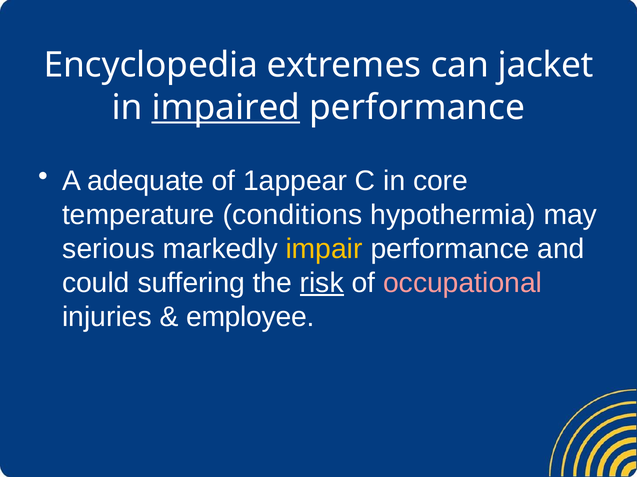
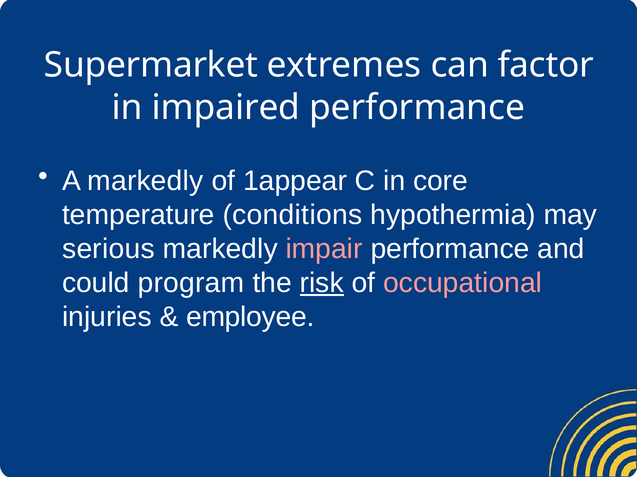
Encyclopedia: Encyclopedia -> Supermarket (151, 65)
jacket: jacket -> factor (546, 65)
impaired underline: present -> none (226, 108)
A adequate: adequate -> markedly (145, 181)
impair colour: yellow -> pink (324, 249)
suffering: suffering -> program (191, 283)
